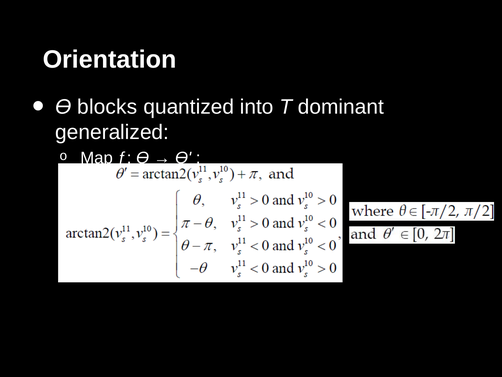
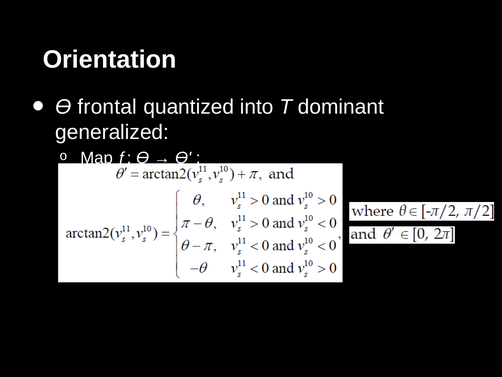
blocks: blocks -> frontal (107, 107)
